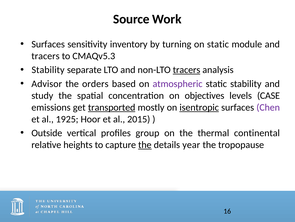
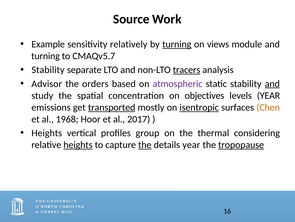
Surfaces: Surfaces -> Example (48, 44)
inventory: inventory -> relatively (129, 44)
turning underline: none -> present (177, 44)
on static: static -> views (218, 44)
tracers: tracers -> turning (46, 56)
CMAQv5.3: CMAQv5.3 -> CMAQv5.7 (94, 56)
and underline: none -> present (272, 83)
levels CASE: CASE -> YEAR (269, 95)
Chen colour: purple -> orange (268, 107)
1925: 1925 -> 1968 (67, 119)
2015: 2015 -> 2017 (139, 119)
Outside: Outside -> Heights (47, 133)
continental: continental -> considering (257, 133)
heights underline: none -> present (78, 144)
tropopause underline: none -> present (241, 144)
